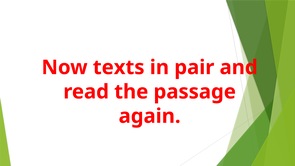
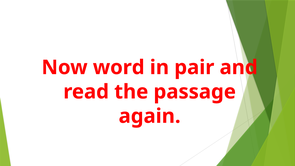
texts: texts -> word (119, 67)
